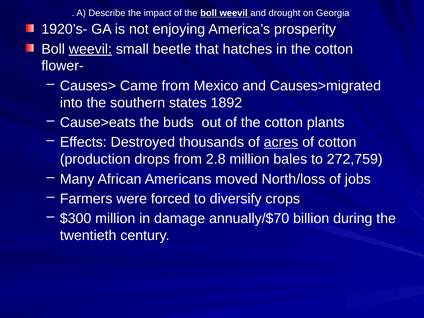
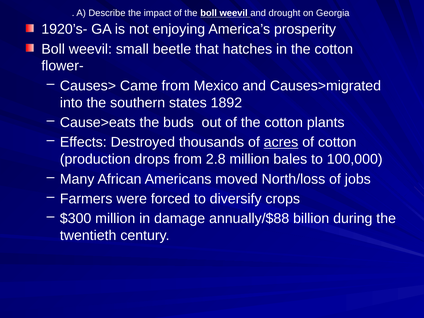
weevil underline: present -> none (90, 49)
272,759: 272,759 -> 100,000 (355, 159)
annually/$70: annually/$70 -> annually/$88 (249, 219)
